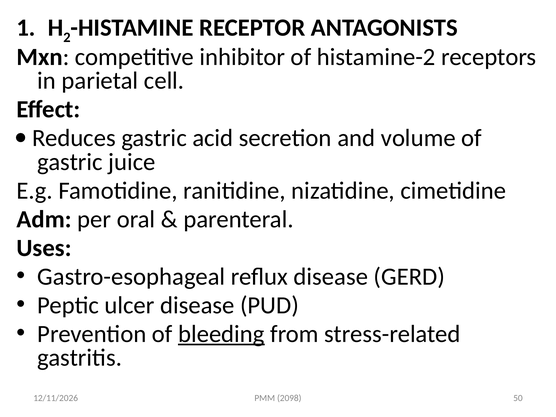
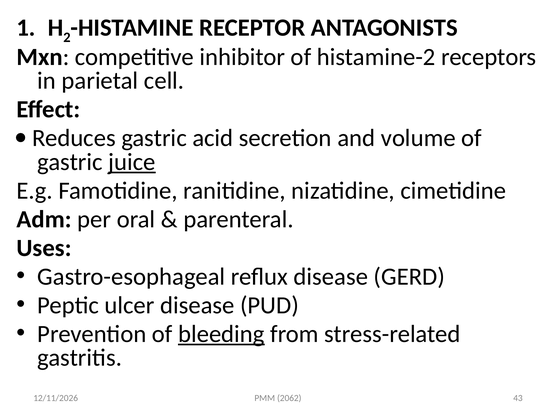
juice underline: none -> present (132, 162)
50: 50 -> 43 (518, 398)
2098: 2098 -> 2062 (289, 398)
